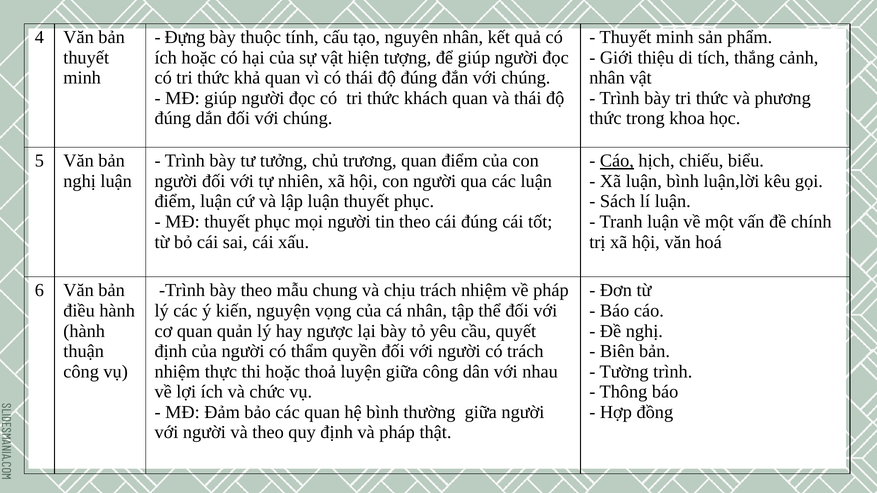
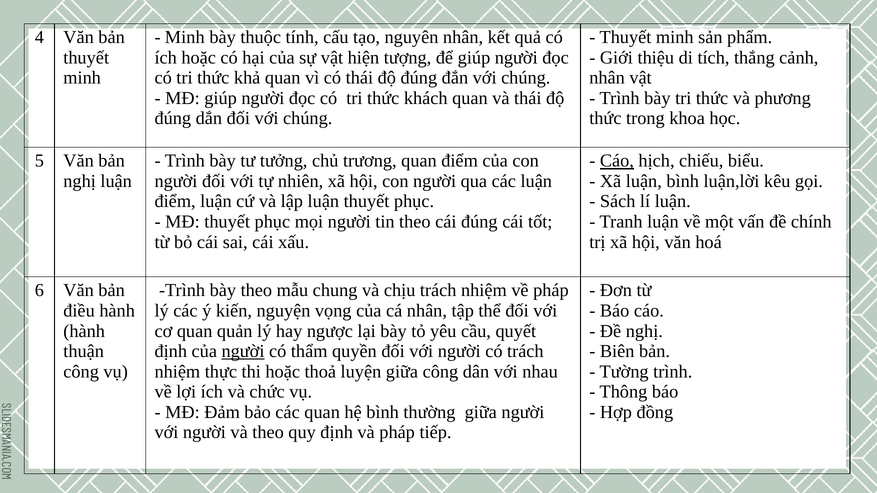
Đựng: Đựng -> Minh (185, 37)
người underline: none -> present (243, 351)
thật: thật -> tiếp (435, 433)
